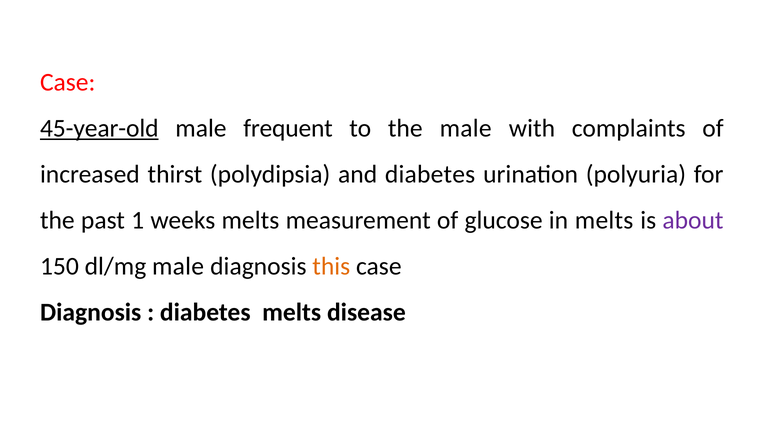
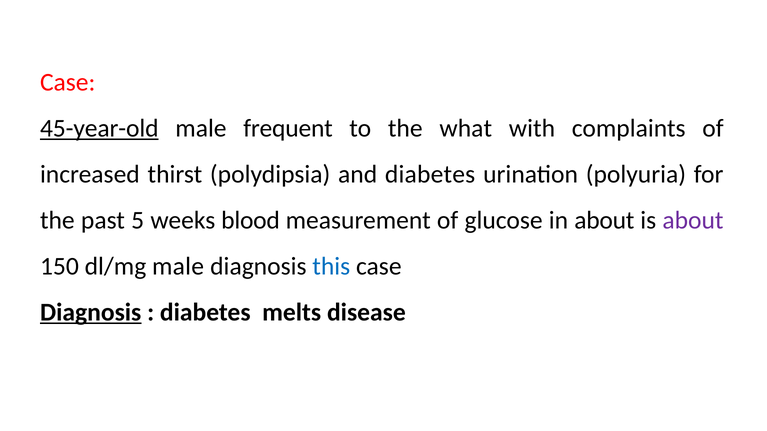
the male: male -> what (466, 128)
1: 1 -> 5 (138, 220)
weeks melts: melts -> blood (251, 220)
in melts: melts -> about (604, 220)
this colour: orange -> blue (331, 266)
Diagnosis underline: none -> present (91, 312)
